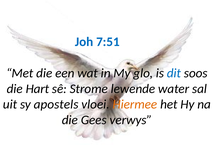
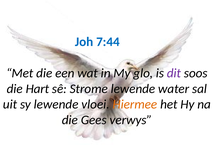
7:51: 7:51 -> 7:44 (108, 42)
dit colour: blue -> purple (174, 73)
sy apostels: apostels -> lewende (56, 105)
